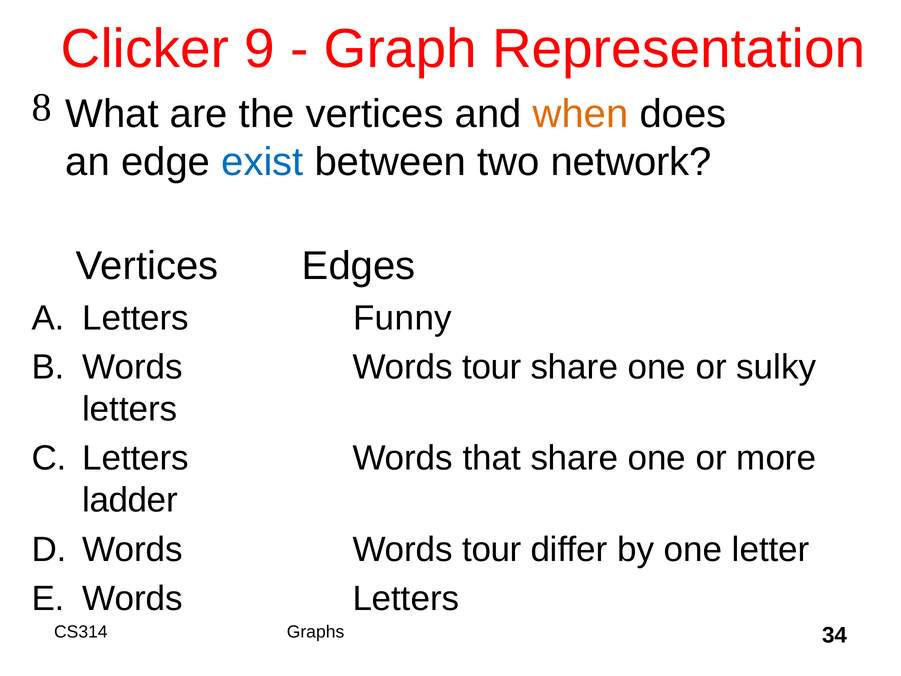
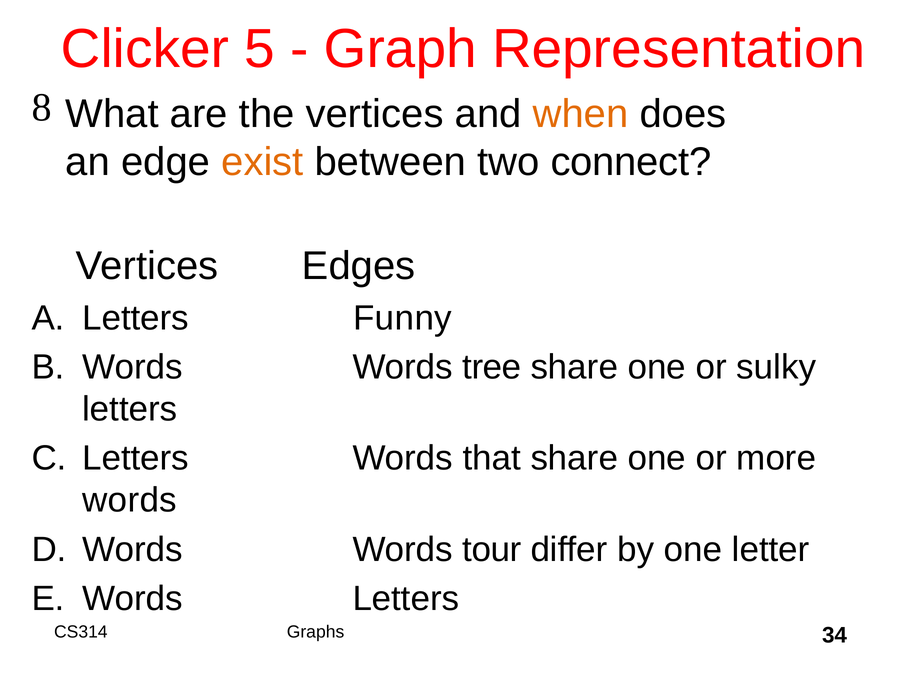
9: 9 -> 5 (260, 49)
exist colour: blue -> orange (262, 162)
network: network -> connect (631, 162)
tour: tour -> tree (492, 367)
ladder: ladder -> words (130, 500)
